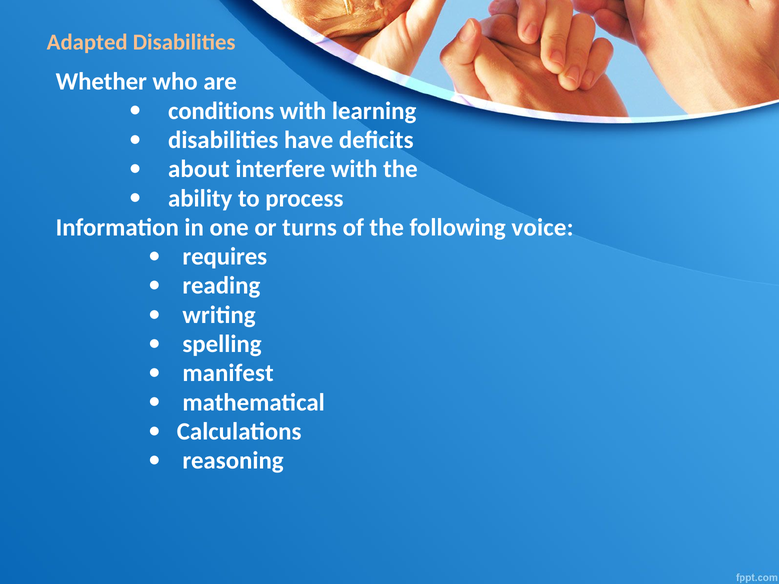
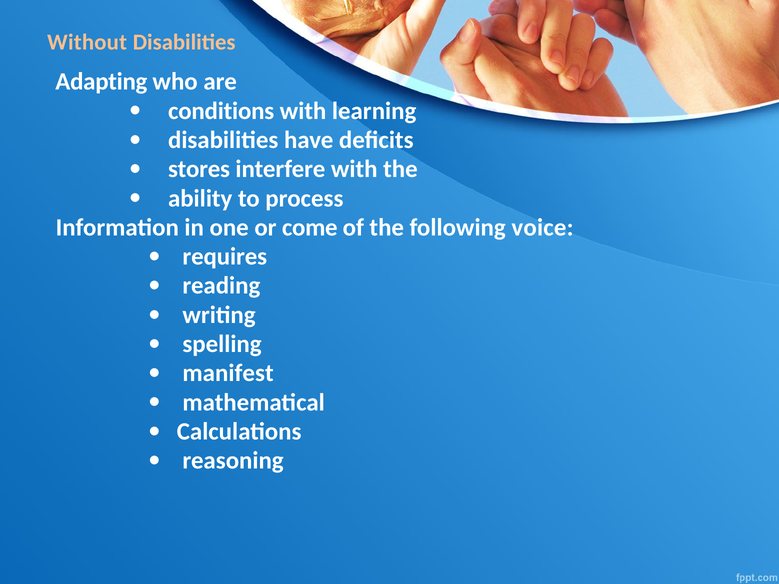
Adapted: Adapted -> Without (87, 42)
Whether: Whether -> Adapting (101, 82)
about: about -> stores (199, 169)
turns: turns -> come (310, 228)
